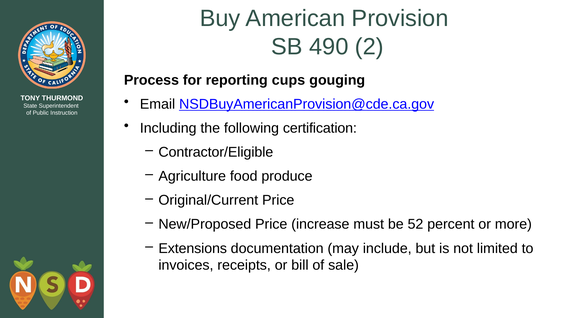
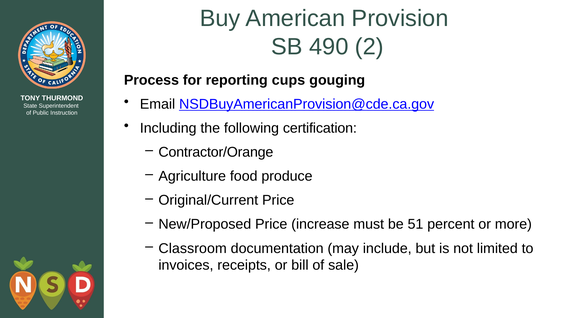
Contractor/Eligible: Contractor/Eligible -> Contractor/Orange (216, 152)
52: 52 -> 51 (415, 225)
Extensions: Extensions -> Classroom (193, 249)
